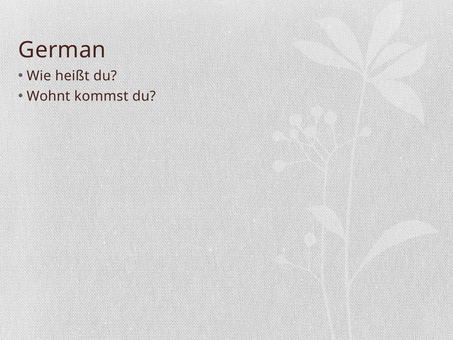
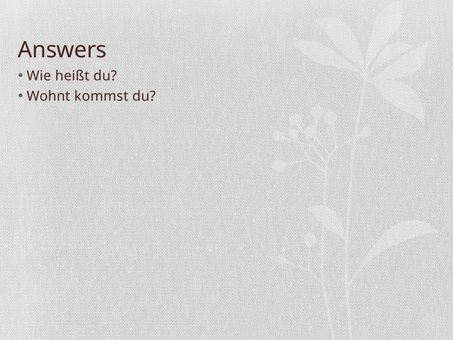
German: German -> Answers (62, 50)
